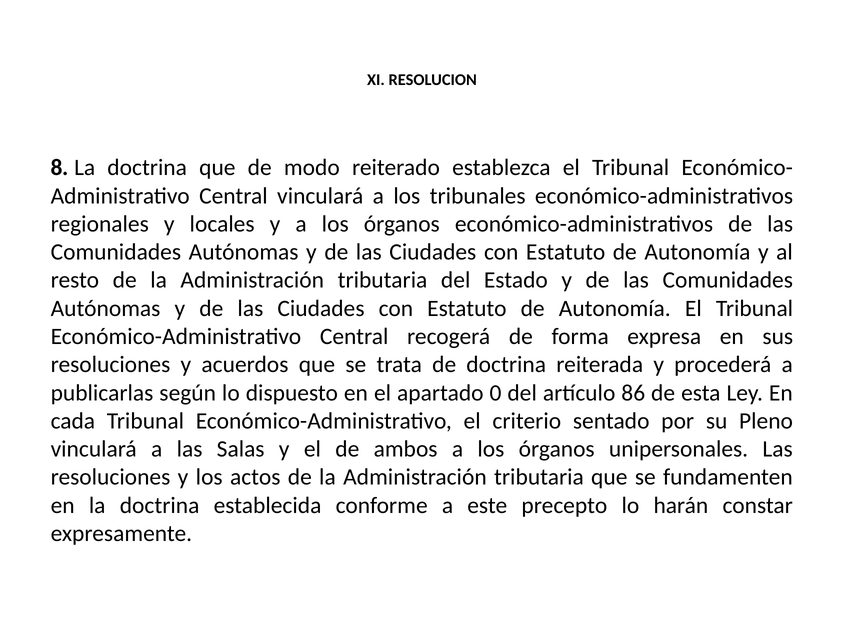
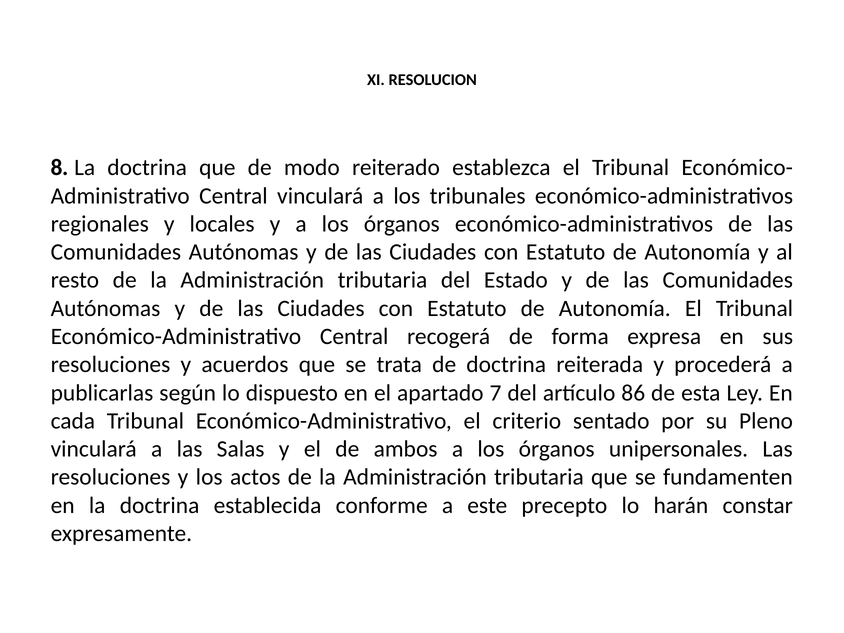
0: 0 -> 7 (495, 393)
